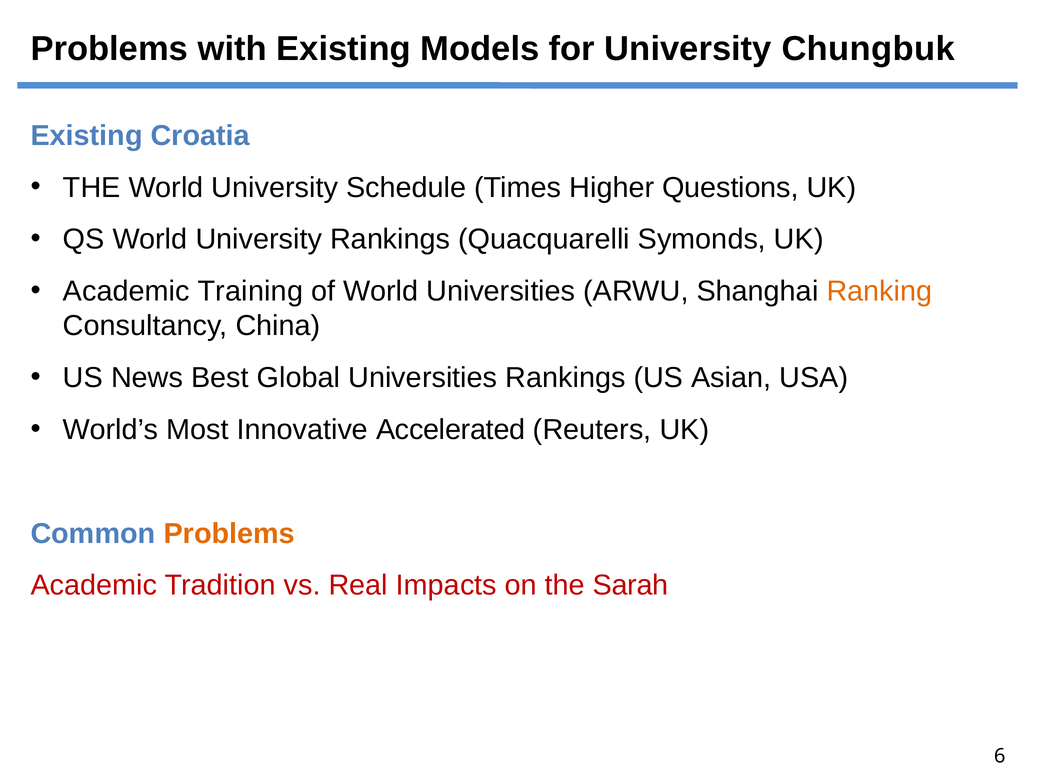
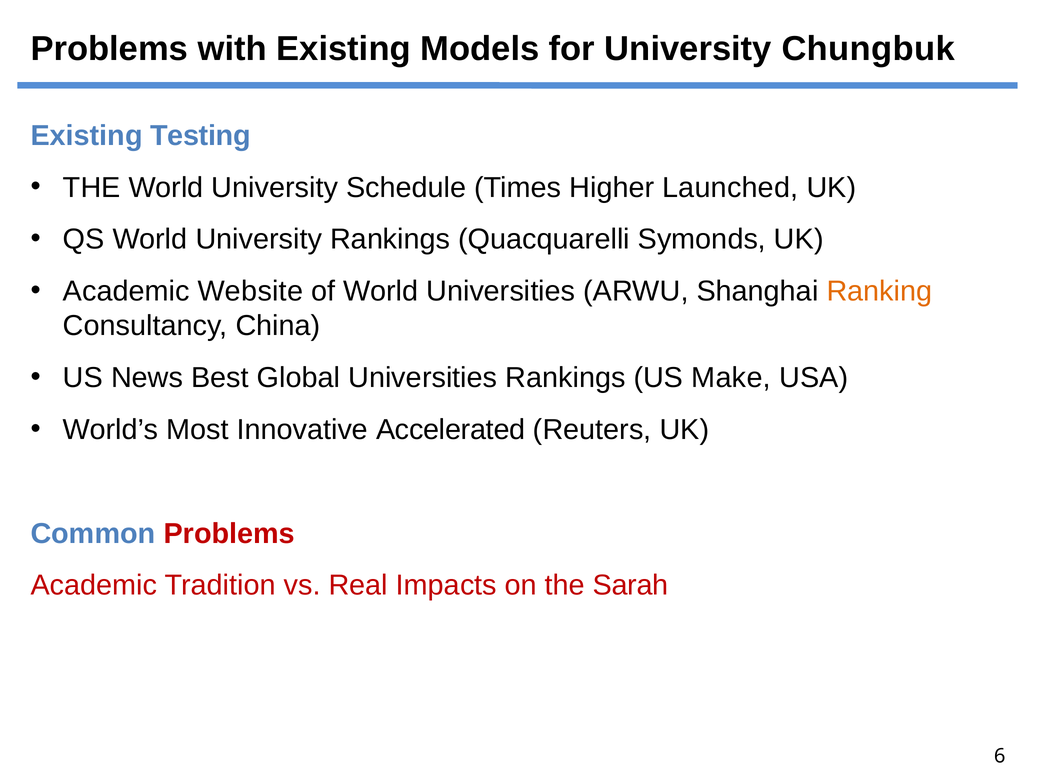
Croatia: Croatia -> Testing (200, 136)
Questions: Questions -> Launched (730, 187)
Training: Training -> Website (250, 291)
Asian: Asian -> Make (731, 378)
Problems colour: orange -> red (229, 533)
